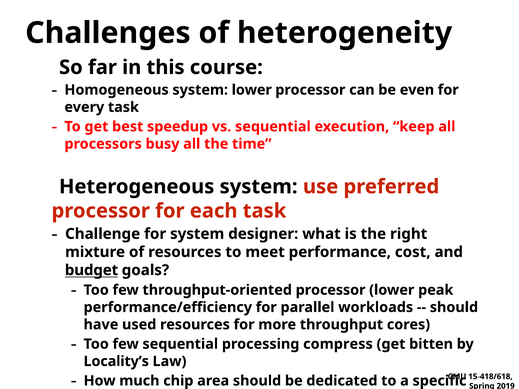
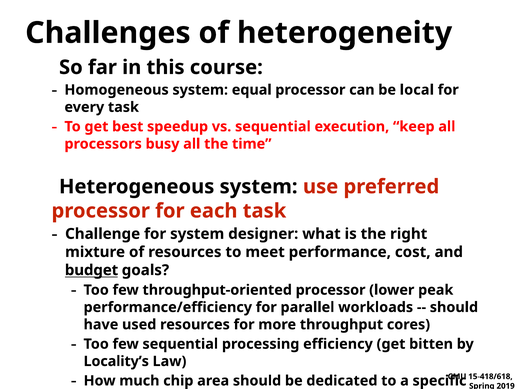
system lower: lower -> equal (252, 90)
even: even -> local (417, 90)
compress: compress -> efficiency (338, 344)
